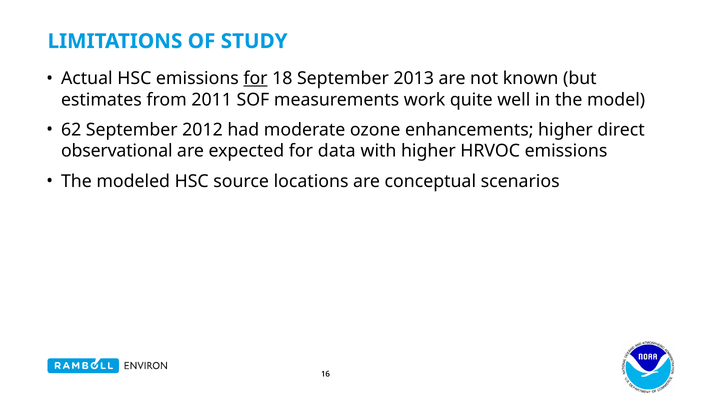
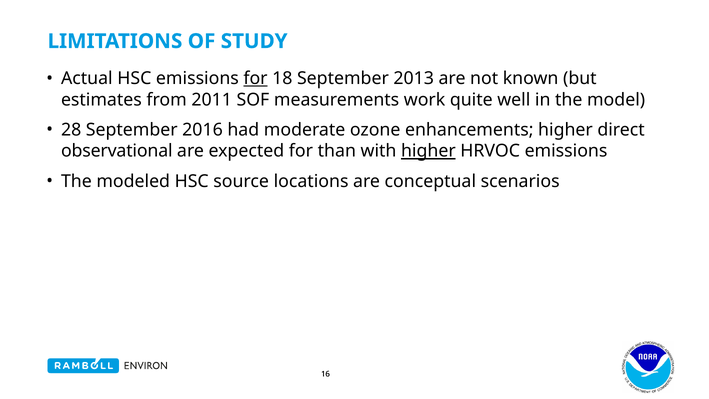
62: 62 -> 28 (71, 130)
2012: 2012 -> 2016 (203, 130)
data: data -> than (337, 151)
higher underline: none -> present (428, 151)
